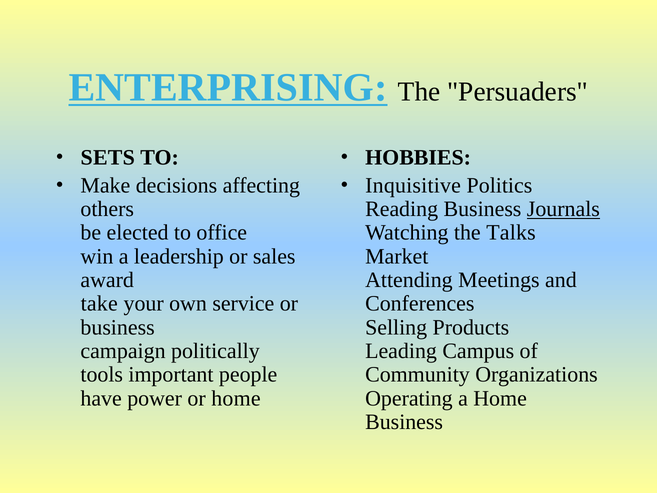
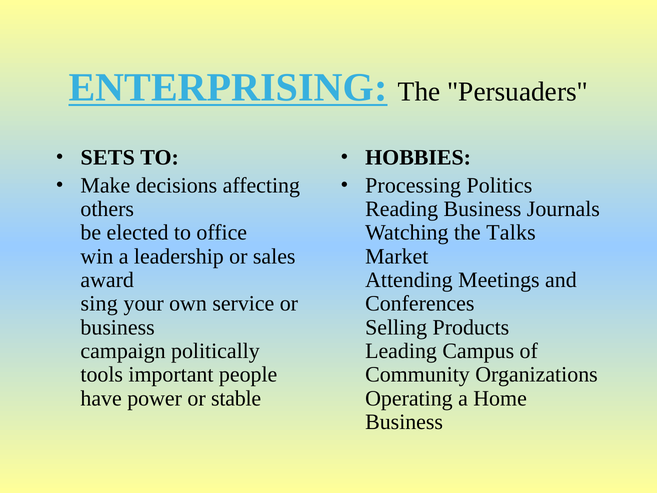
Inquisitive: Inquisitive -> Processing (413, 185)
Journals underline: present -> none (563, 209)
take: take -> sing (99, 304)
or home: home -> stable (236, 398)
